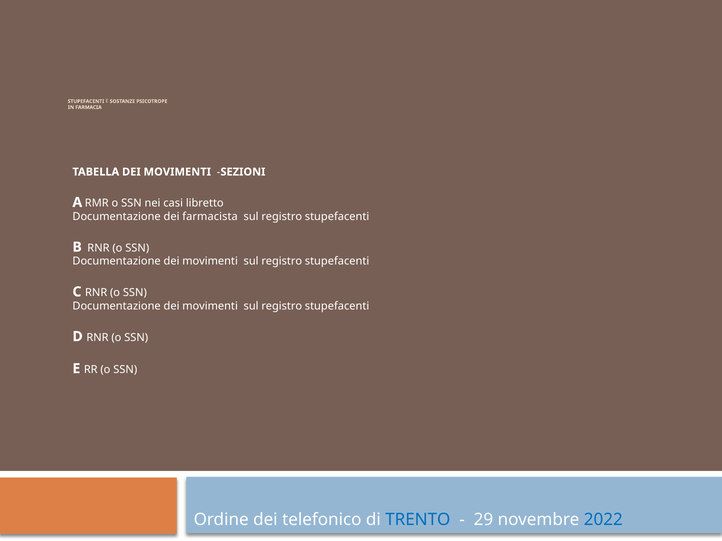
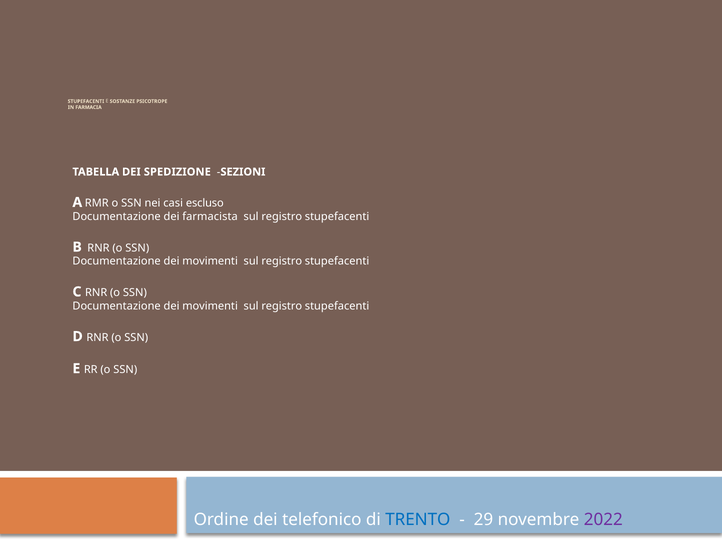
TABELLA DEI MOVIMENTI: MOVIMENTI -> SPEDIZIONE (177, 172)
libretto: libretto -> escluso (205, 203)
2022 colour: blue -> purple (603, 520)
